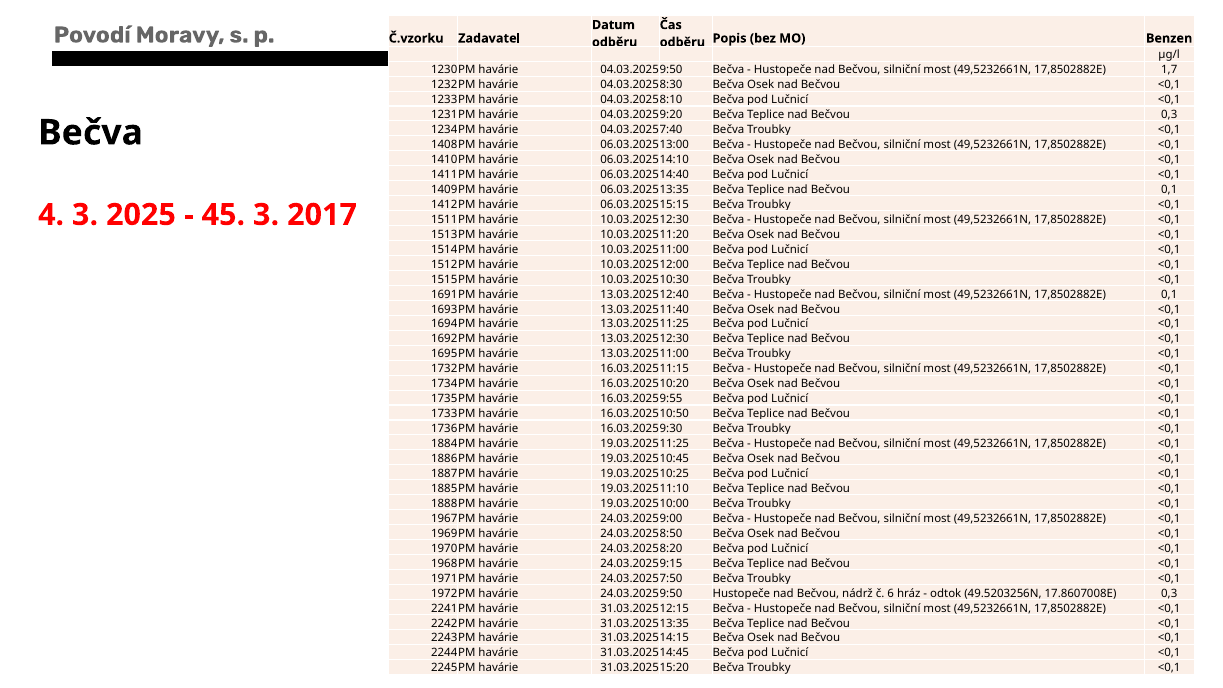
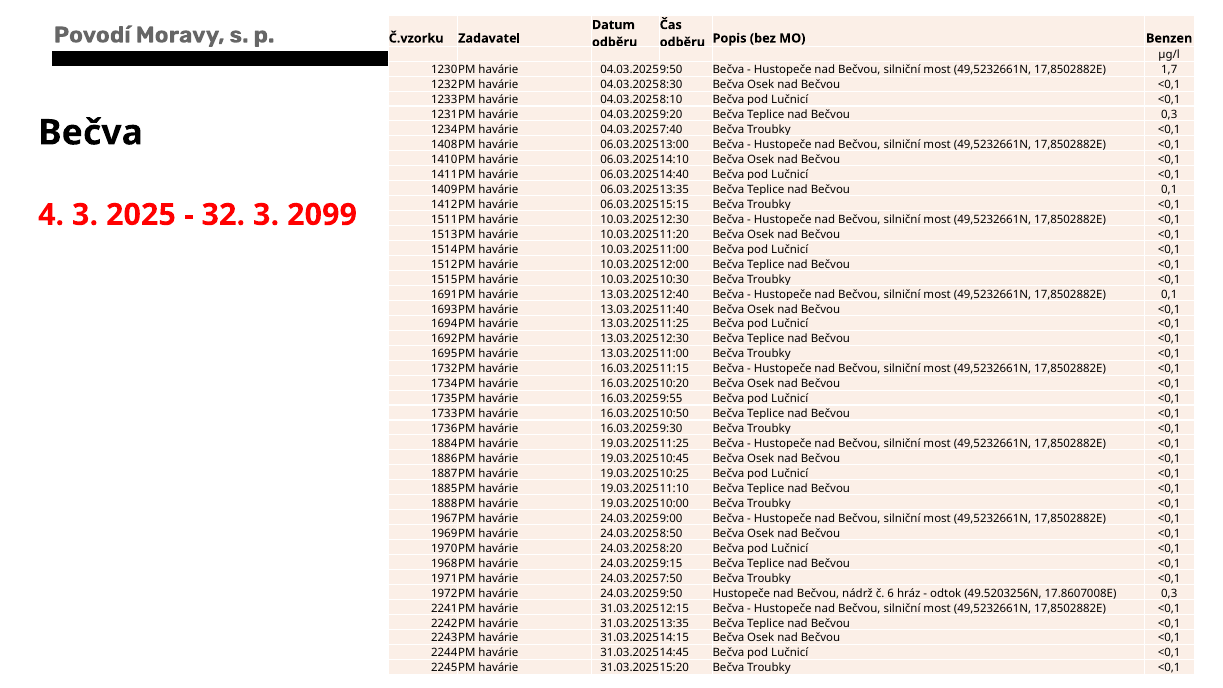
45: 45 -> 32 (223, 215)
2017: 2017 -> 2099 (322, 215)
